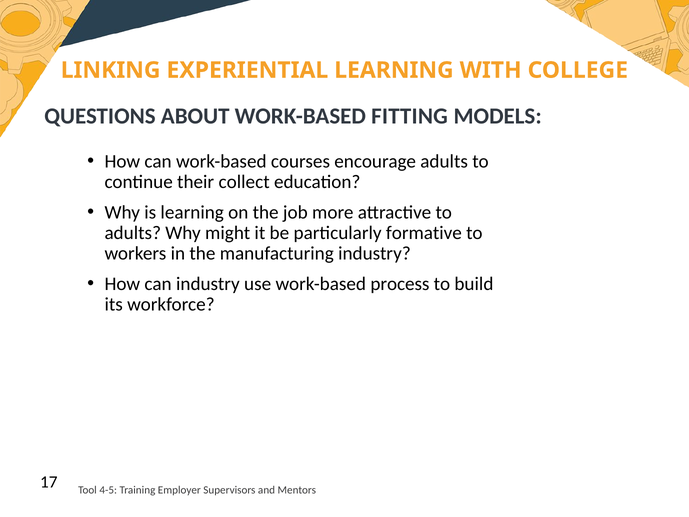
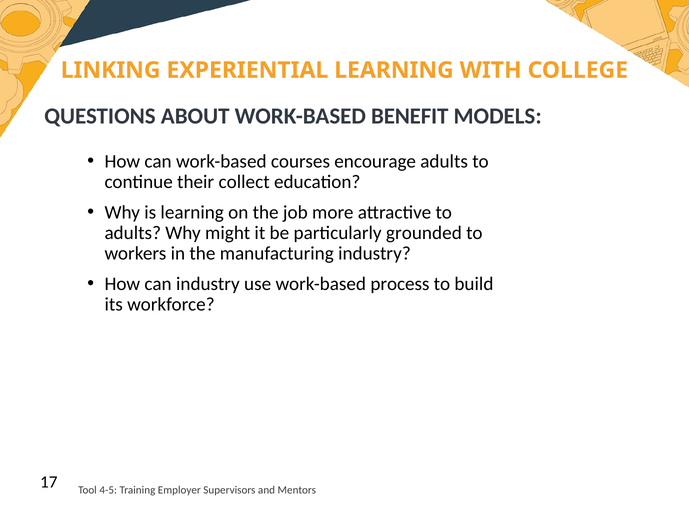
FITTING: FITTING -> BENEFIT (410, 116)
formative: formative -> grounded (424, 233)
